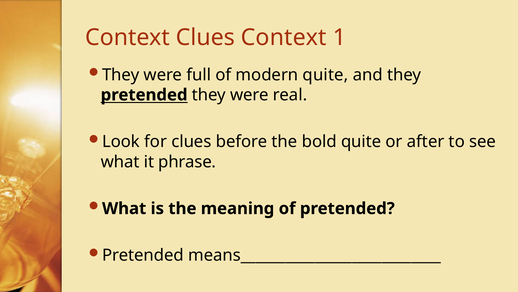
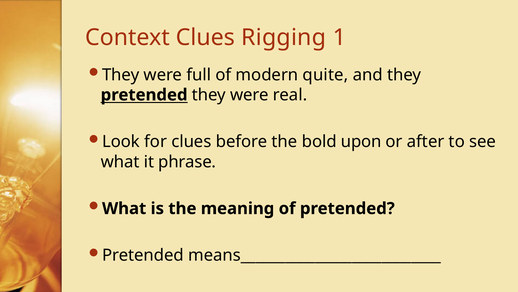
Clues Context: Context -> Rigging (284, 38)
bold quite: quite -> upon (361, 141)
